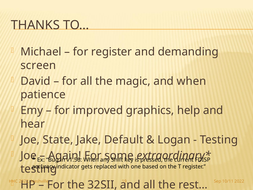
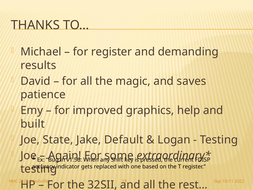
screen: screen -> results (38, 65)
and when: when -> saves (192, 81)
hear: hear -> built (33, 124)
